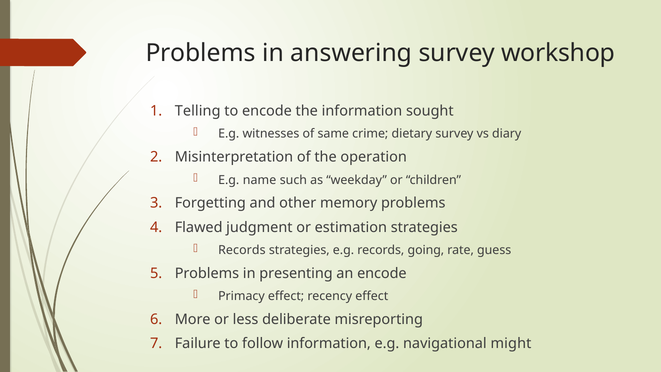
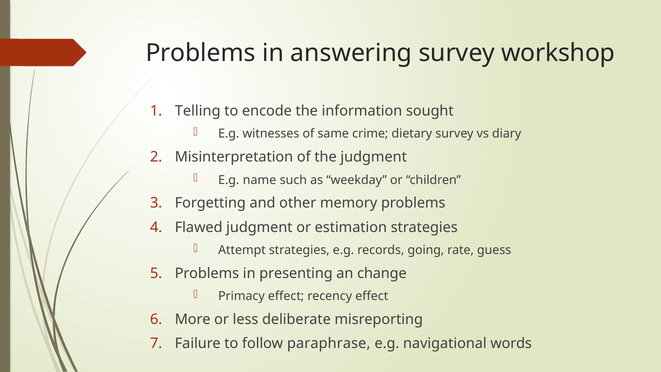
the operation: operation -> judgment (374, 157)
Records: Records -> Attempt (242, 250)
an encode: encode -> change (382, 273)
follow information: information -> paraphrase (329, 343)
might: might -> words (511, 343)
